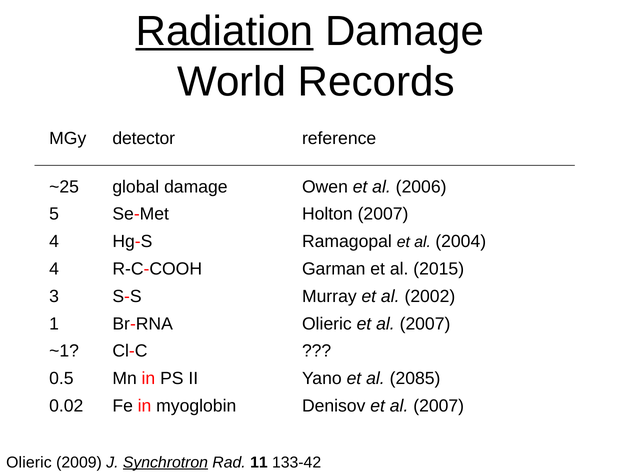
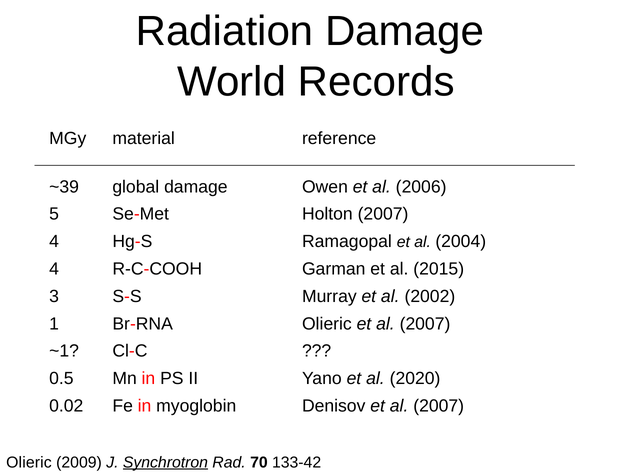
Radiation underline: present -> none (225, 31)
detector: detector -> material (144, 138)
~25: ~25 -> ~39 (64, 187)
2085: 2085 -> 2020 (415, 379)
11: 11 -> 70 (259, 462)
